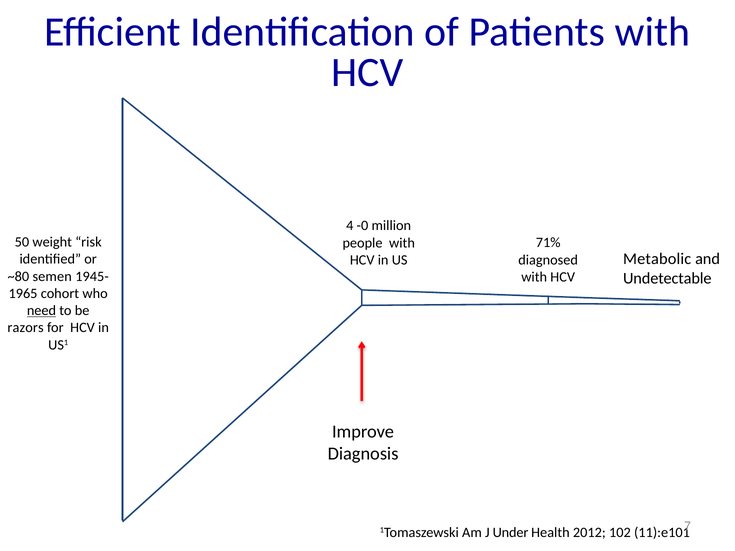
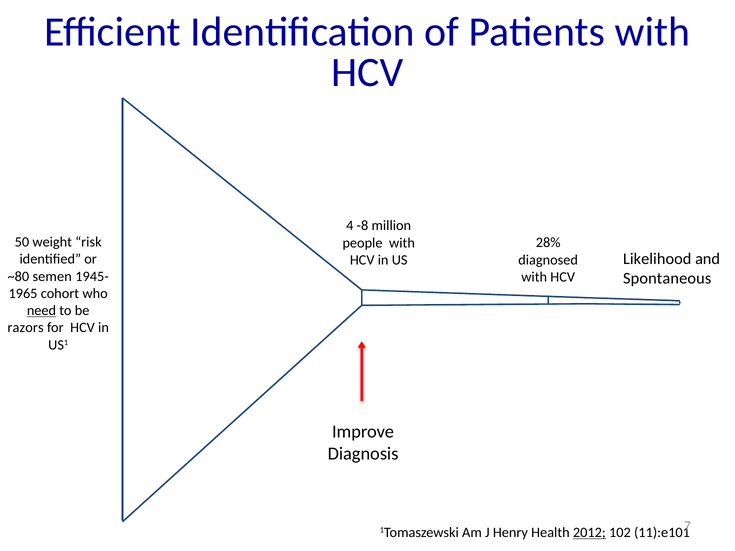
-0: -0 -> -8 (362, 226)
71%: 71% -> 28% (548, 243)
Metabolic: Metabolic -> Likelihood (657, 259)
Undetectable: Undetectable -> Spontaneous (667, 278)
Under: Under -> Henry (510, 533)
2012 underline: none -> present (589, 533)
